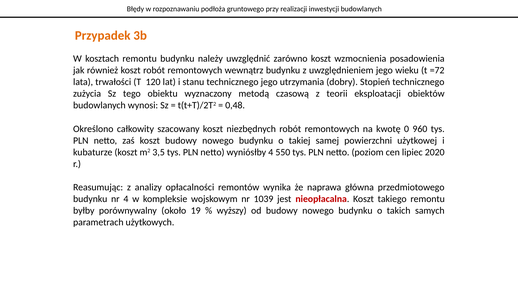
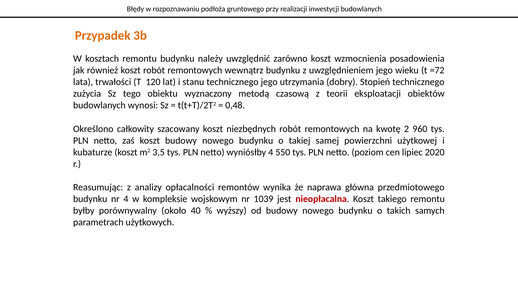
0: 0 -> 2 (407, 129)
19: 19 -> 40 (196, 210)
